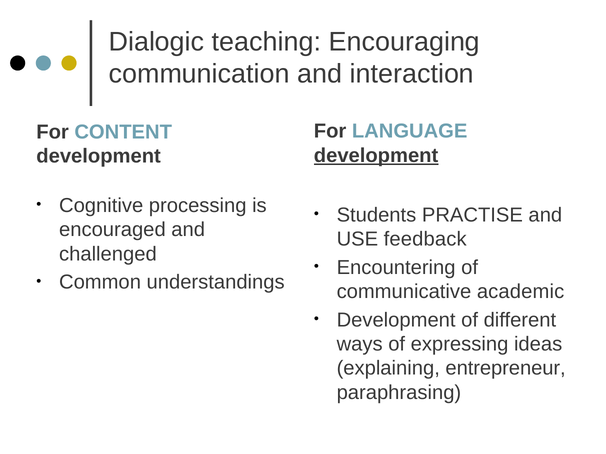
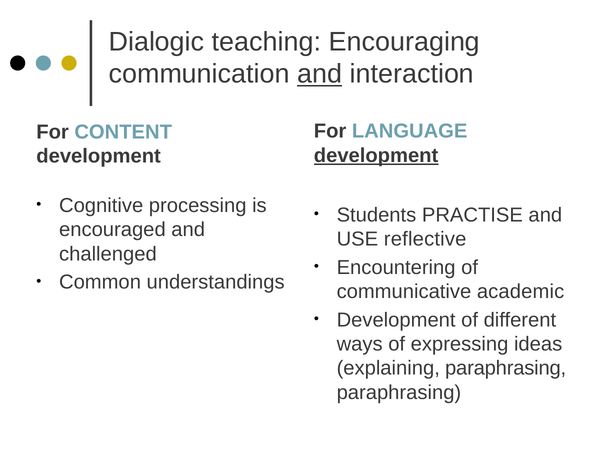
and underline: none -> present (320, 74)
feedback: feedback -> reflective (425, 239)
explaining entrepreneur: entrepreneur -> paraphrasing (506, 369)
